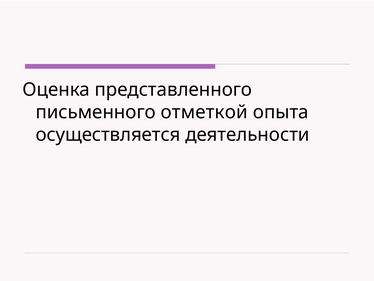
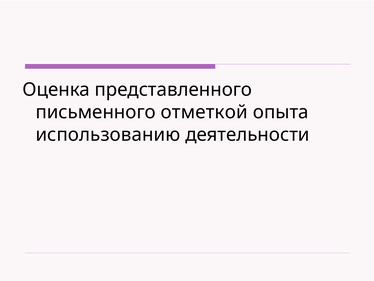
осуществляется: осуществляется -> использованию (108, 134)
